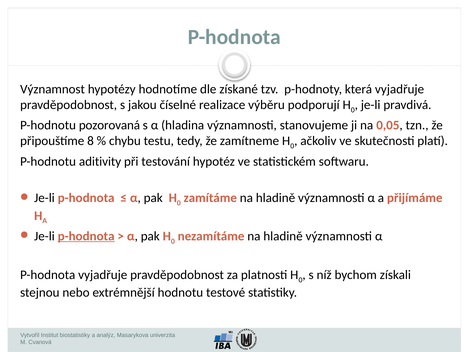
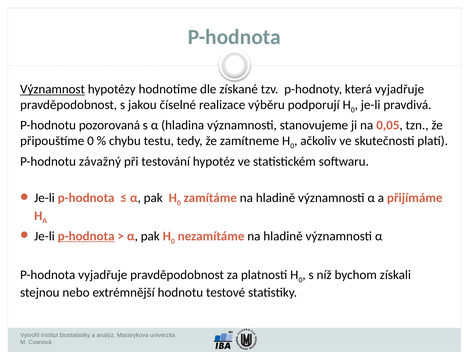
Významnost underline: none -> present (53, 89)
připouštíme 8: 8 -> 0 (90, 141)
aditivity: aditivity -> závažný (100, 161)
